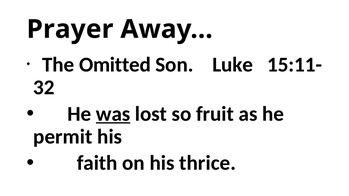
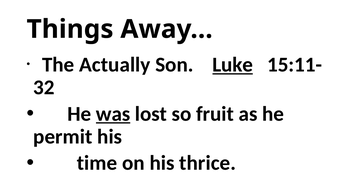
Prayer: Prayer -> Things (70, 29)
Omitted: Omitted -> Actually (115, 65)
Luke underline: none -> present (233, 65)
faith: faith -> time (97, 163)
